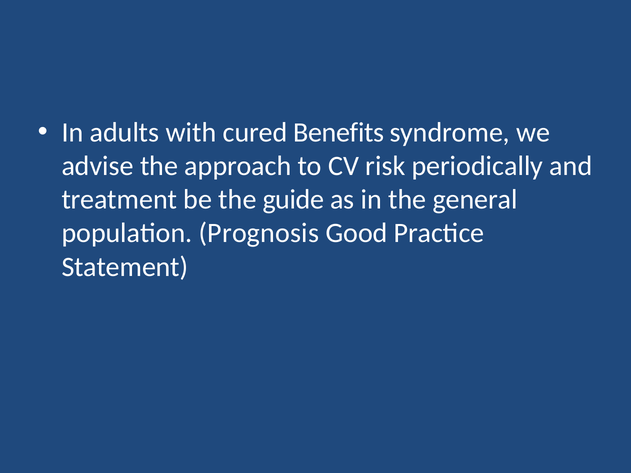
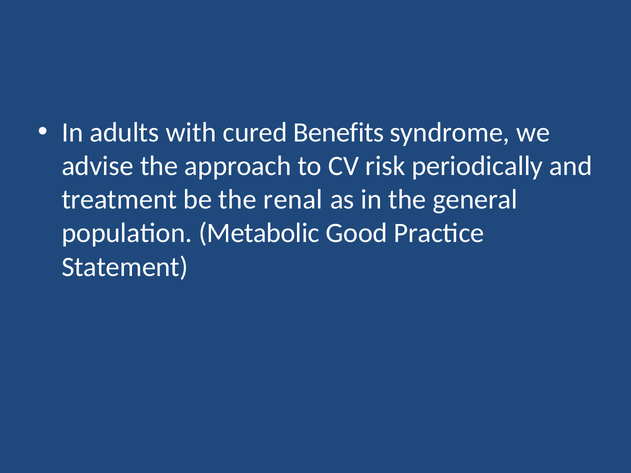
guide: guide -> renal (293, 200)
Prognosis: Prognosis -> Metabolic (259, 233)
